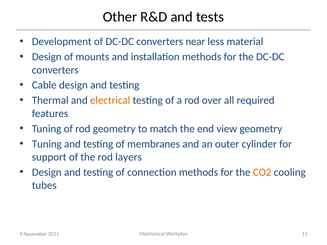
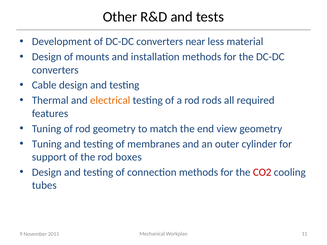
over: over -> rods (212, 100)
layers: layers -> boxes (129, 157)
CO2 colour: orange -> red (262, 172)
